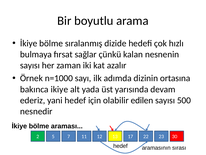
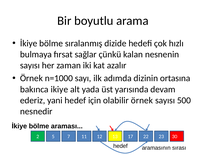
olabilir edilen: edilen -> örnek (142, 100)
